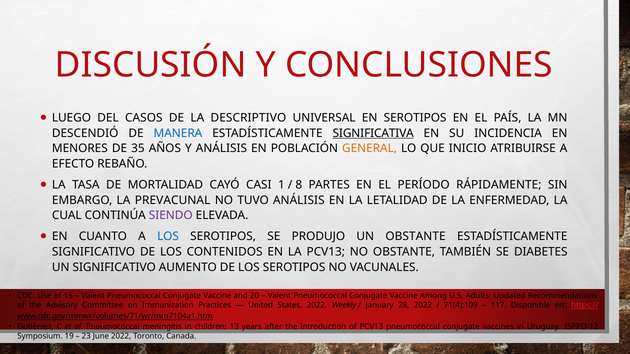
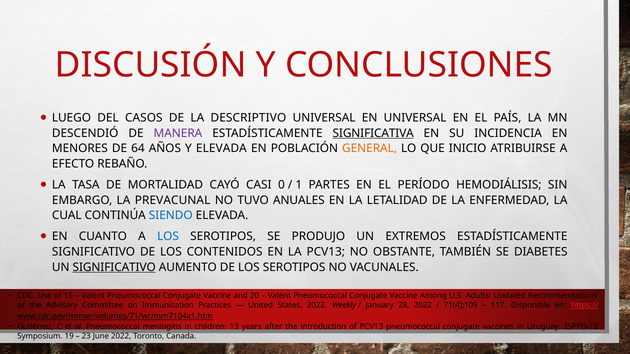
EN SEROTIPOS: SEROTIPOS -> UNIVERSAL (415, 118)
MANERA colour: blue -> purple (178, 133)
35: 35 -> 64 (138, 149)
Y ANÁLISIS: ANÁLISIS -> ELEVADA (221, 149)
1: 1 -> 0 (281, 185)
8: 8 -> 1 (299, 185)
RÁPIDAMENTE: RÁPIDAMENTE -> HEMODIÁLISIS (499, 185)
TUVO ANÁLISIS: ANÁLISIS -> ANUALES (299, 200)
SIENDO colour: purple -> blue (171, 216)
UN OBSTANTE: OBSTANTE -> EXTREMOS (416, 237)
SIGNIFICATIVO underline: none -> present (114, 267)
